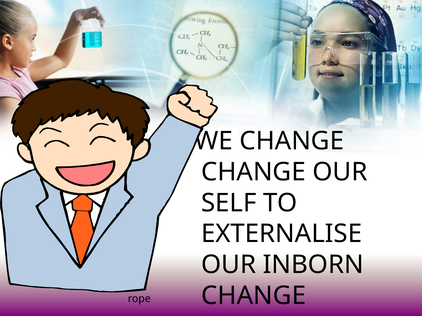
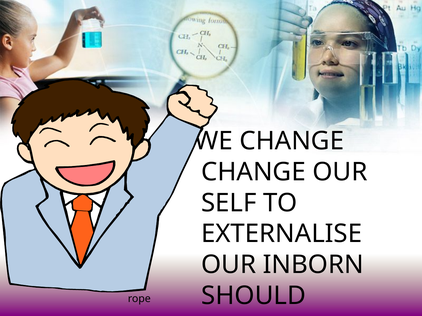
CHANGE: CHANGE -> SHOULD (254, 296)
